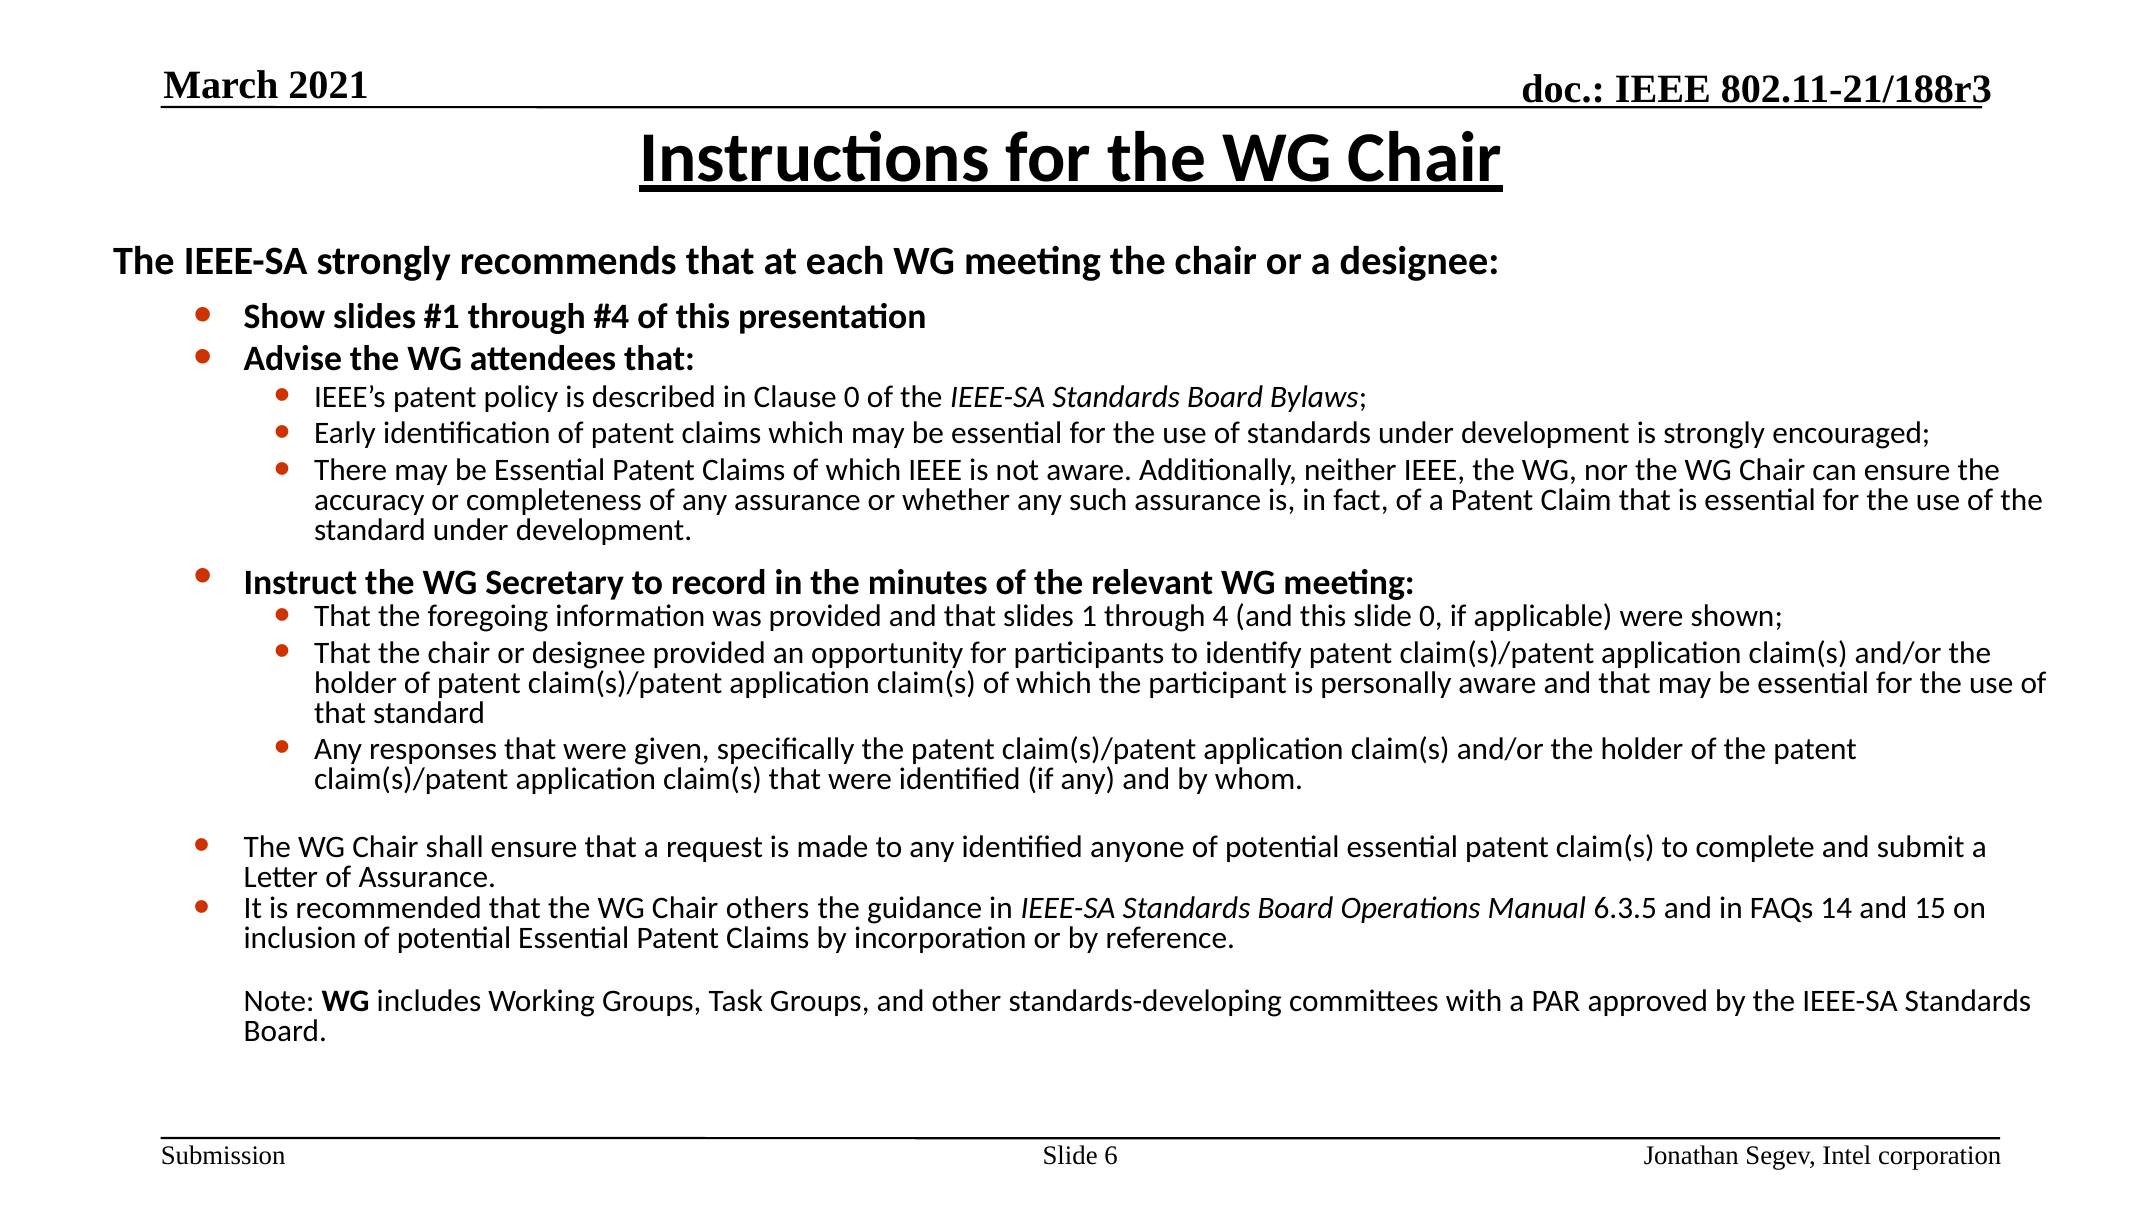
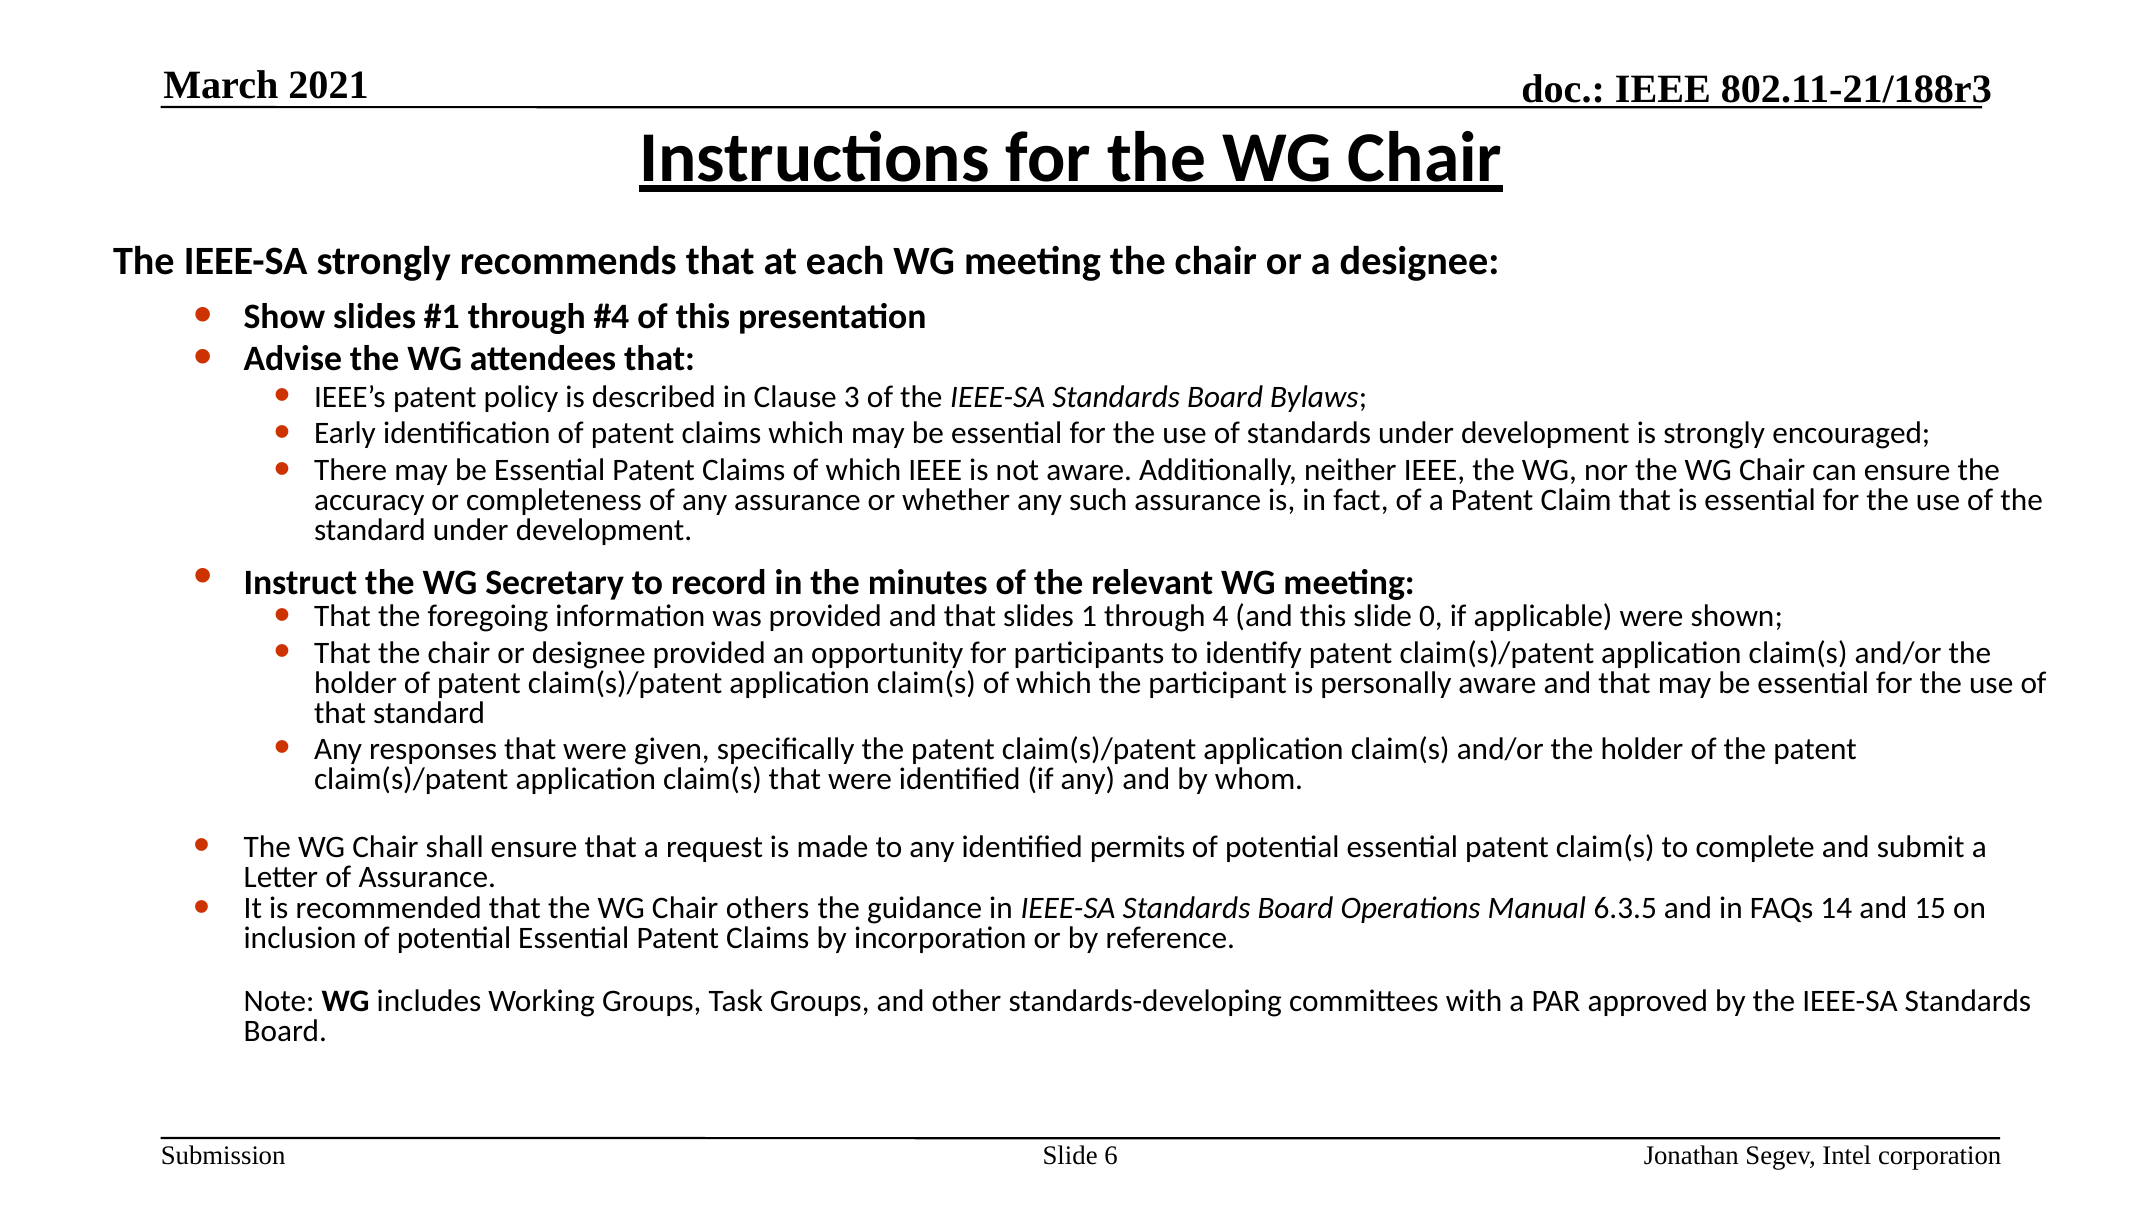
Clause 0: 0 -> 3 (852, 397)
anyone: anyone -> permits (1138, 847)
